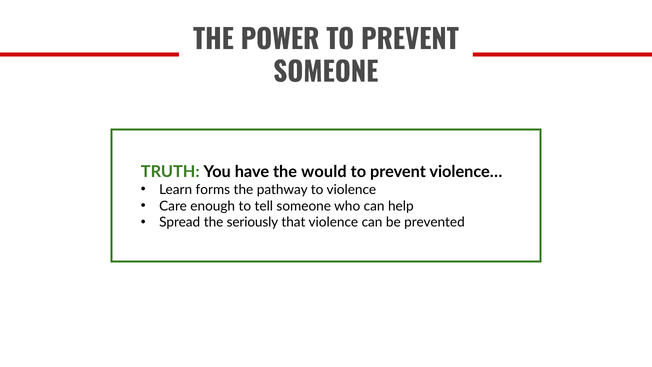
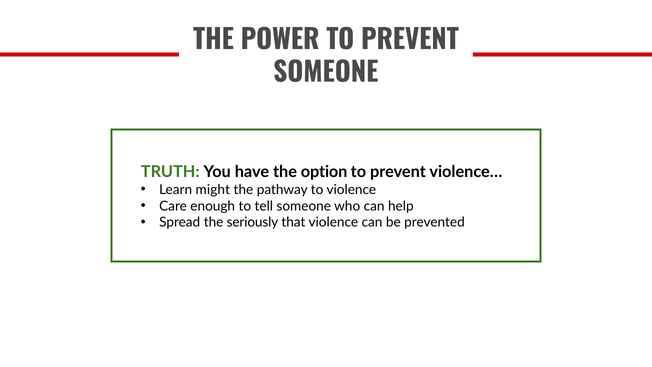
would: would -> option (324, 172)
forms: forms -> might (213, 190)
